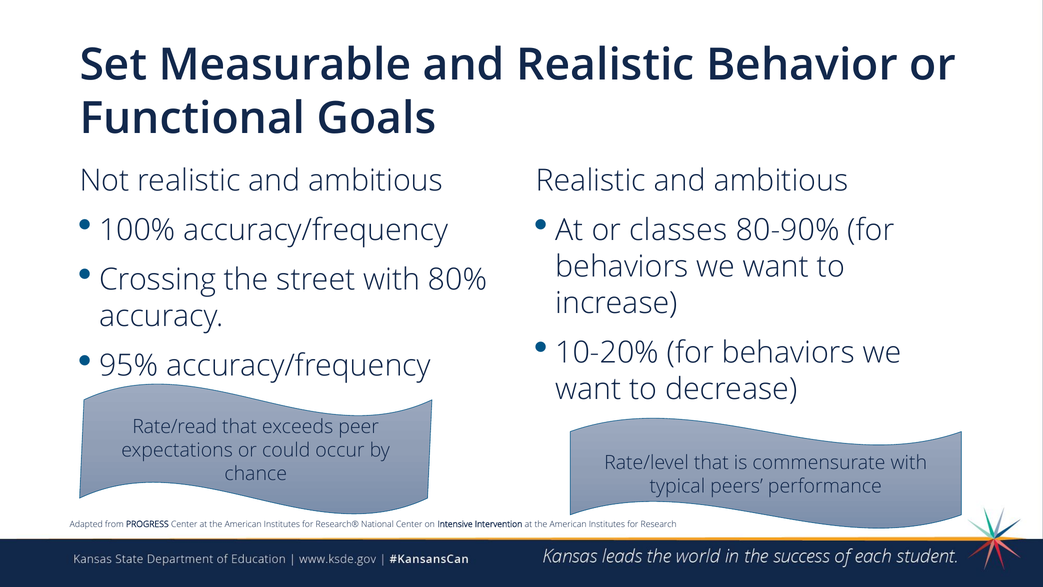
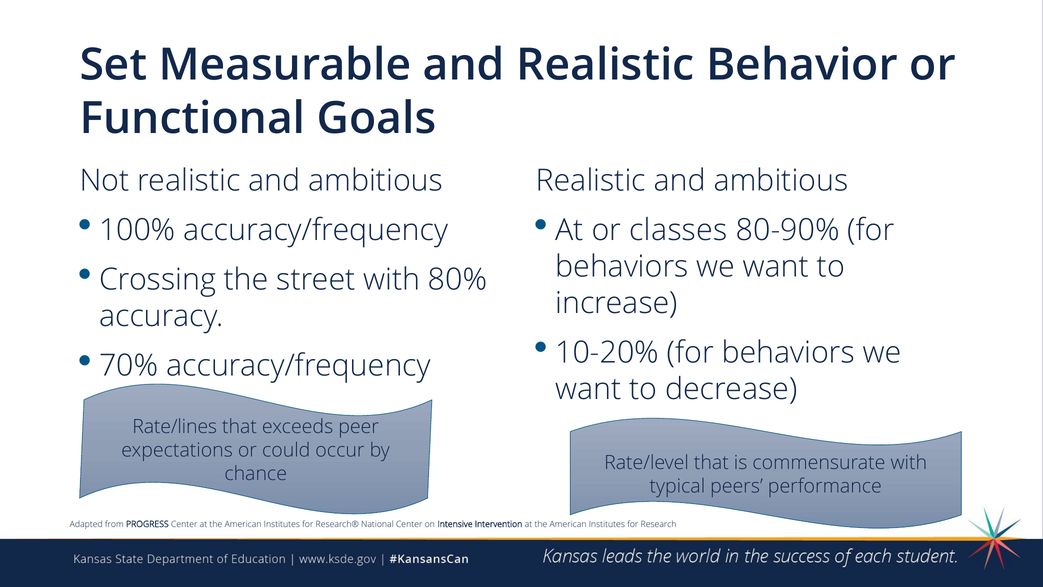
95%: 95% -> 70% (129, 366)
Rate/read: Rate/read -> Rate/lines (175, 427)
